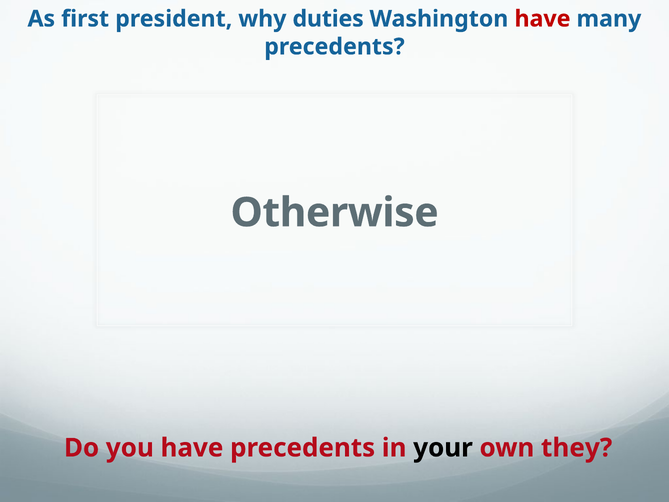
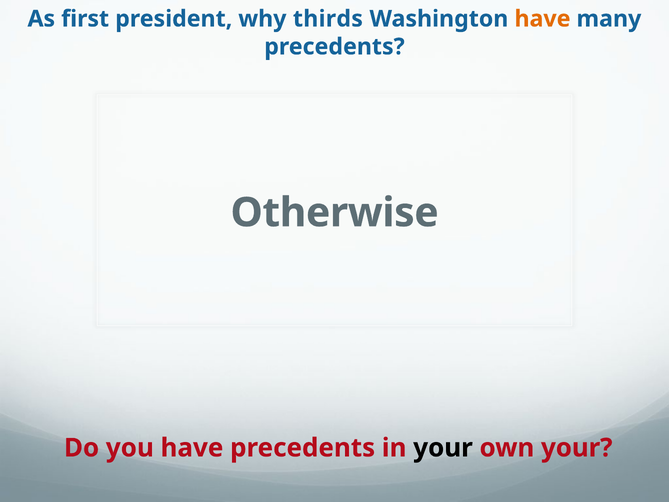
duties: duties -> thirds (328, 19)
have colour: red -> orange (542, 19)
own they: they -> your (577, 448)
